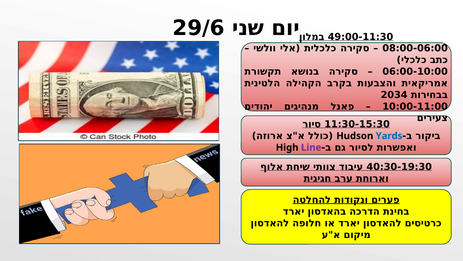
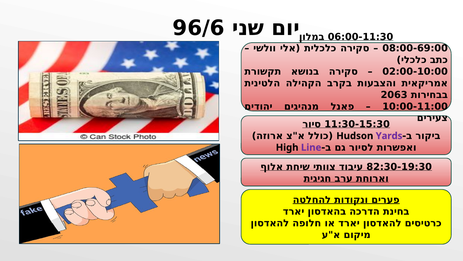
29/6: 29/6 -> 96/6 (199, 28)
49:00-11:30: 49:00-11:30 -> 06:00-11:30 (360, 37)
08:00-06:00: 08:00-06:00 -> 08:00-69:00 (415, 48)
06:00-10:00: 06:00-10:00 -> 02:00-10:00 (415, 72)
2034: 2034 -> 2063 (394, 95)
Yards colour: blue -> purple (389, 136)
40:30-19:30: 40:30-19:30 -> 82:30-19:30 (399, 167)
